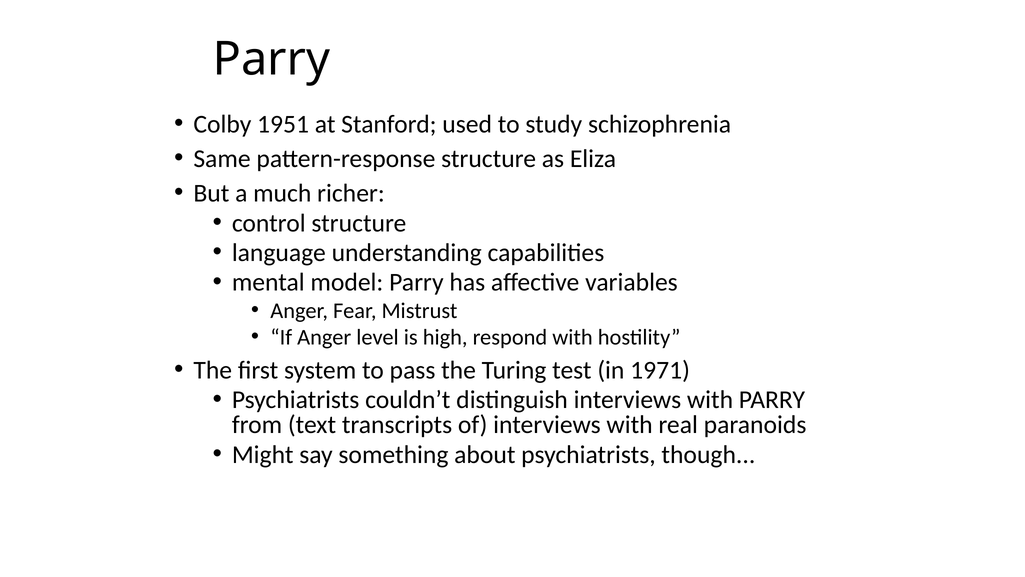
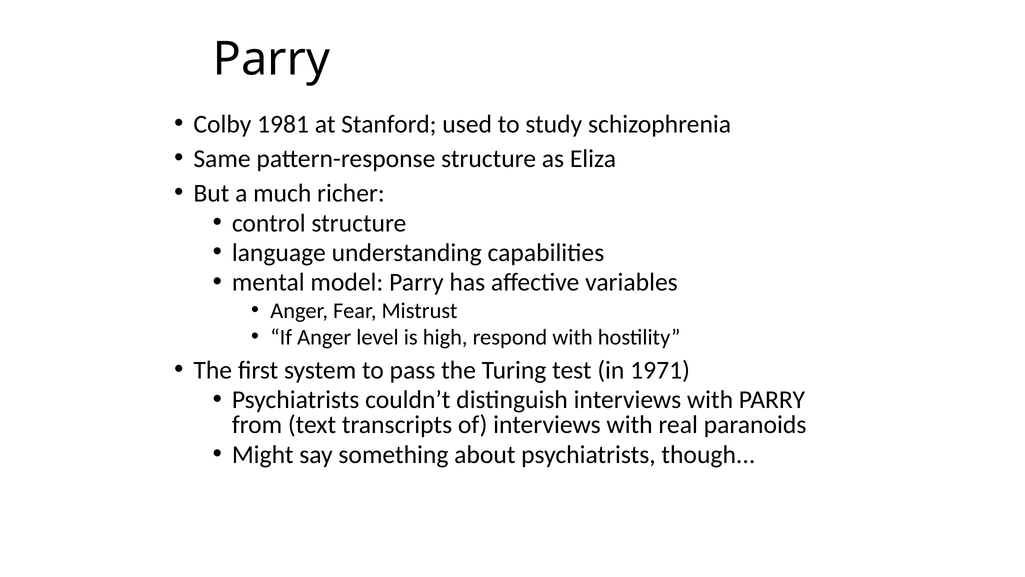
1951: 1951 -> 1981 (283, 124)
